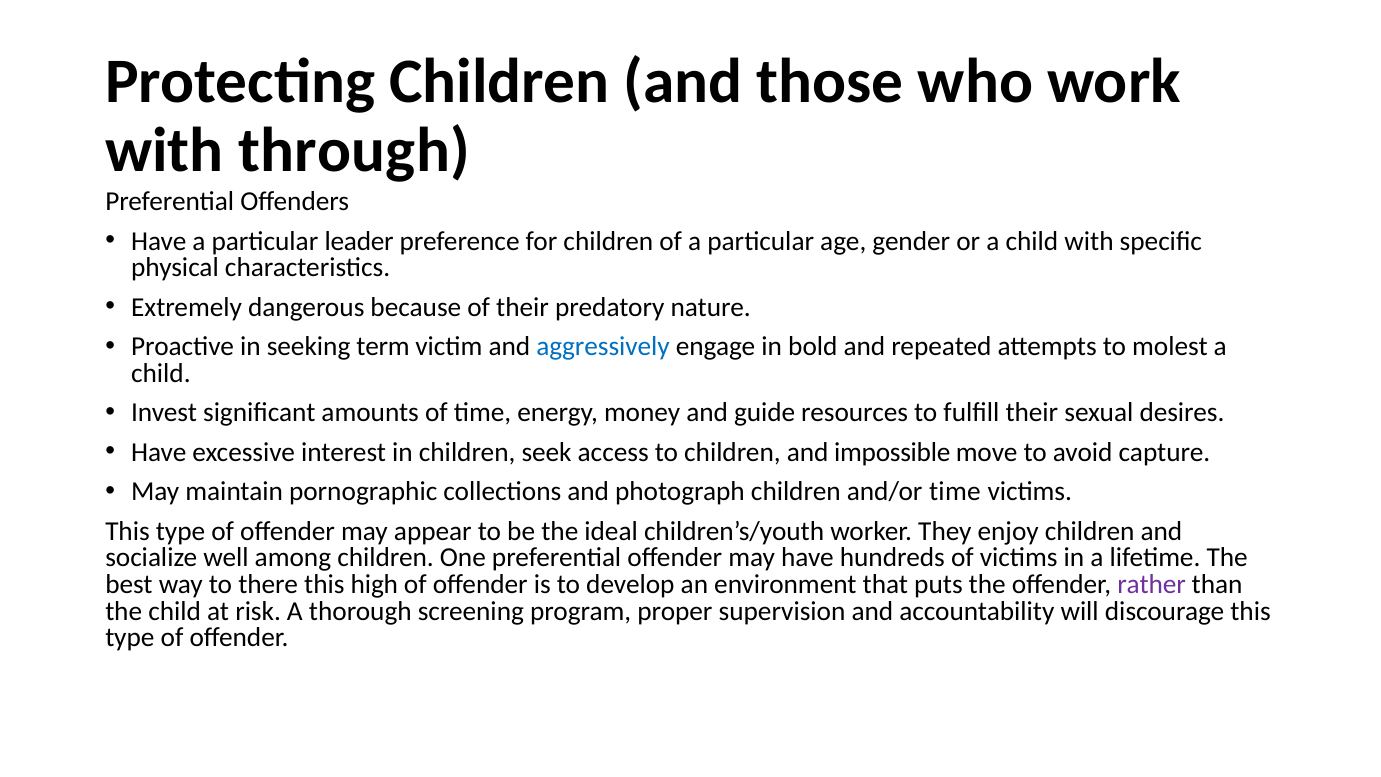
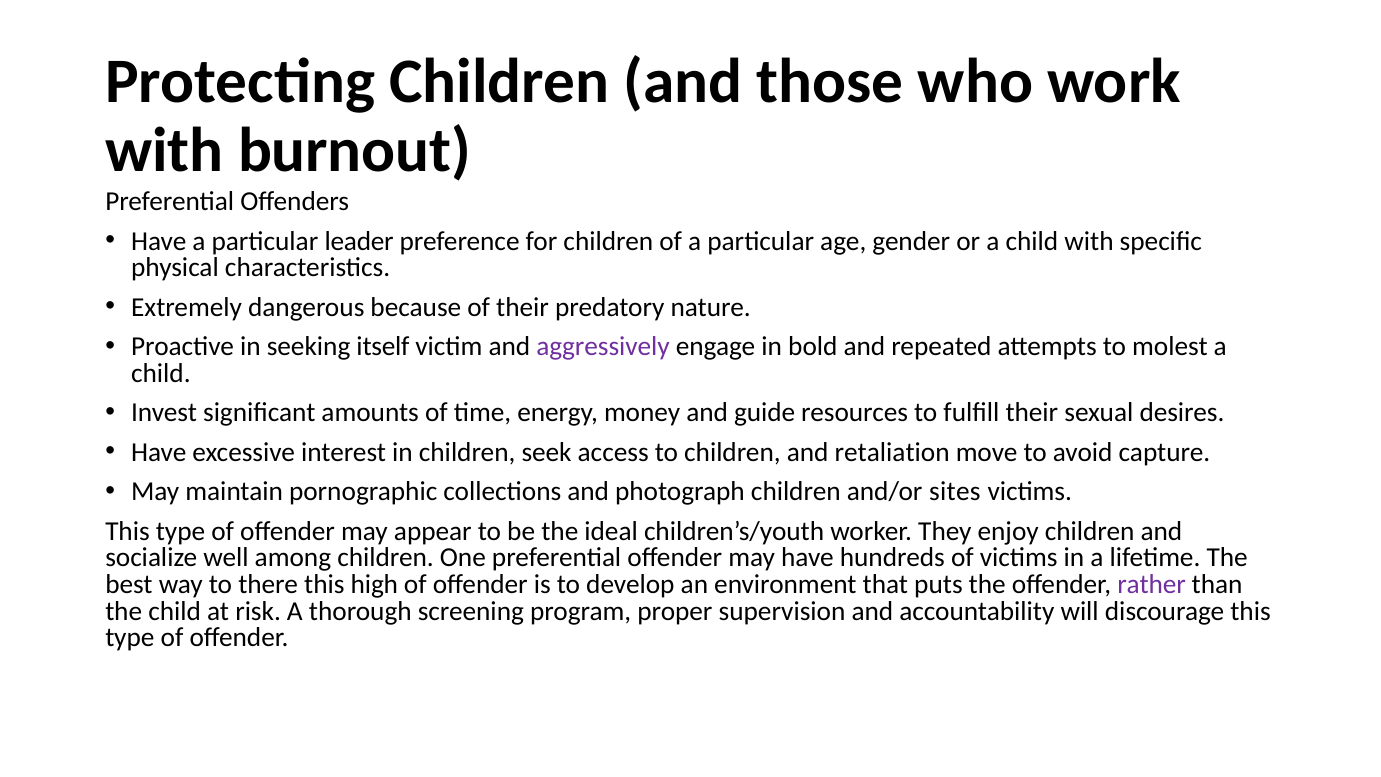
through: through -> burnout (354, 150)
term: term -> itself (383, 347)
aggressively colour: blue -> purple (603, 347)
impossible: impossible -> retaliation (892, 452)
and/or time: time -> sites (955, 492)
